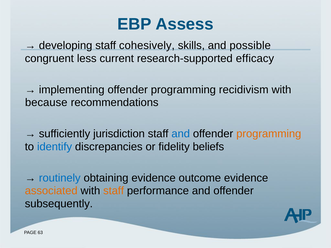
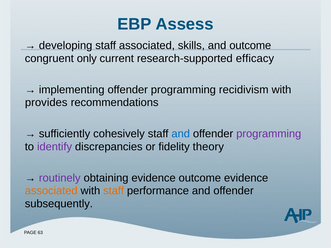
staff cohesively: cohesively -> associated (147, 46)
and possible: possible -> outcome (250, 46)
less: less -> only (87, 59)
because: because -> provides (46, 103)
jurisdiction: jurisdiction -> cohesively (119, 134)
programming colour: orange -> purple (269, 134)
identify colour: blue -> purple (55, 147)
beliefs: beliefs -> theory (208, 147)
routinely colour: blue -> purple (60, 178)
